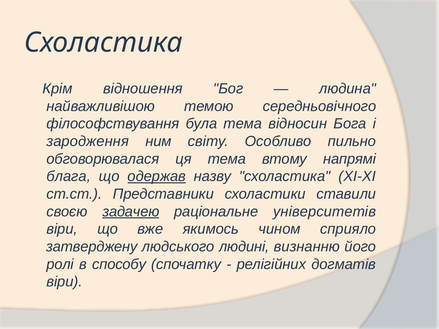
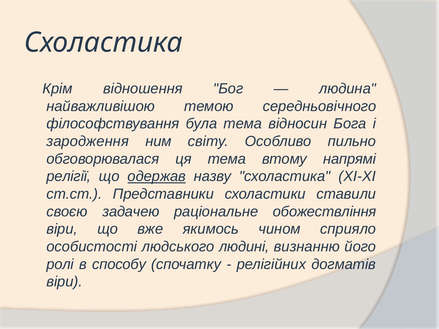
блага: блага -> релігії (69, 177)
задачею underline: present -> none (131, 212)
університетів: університетів -> обожествління (325, 212)
затверджену: затверджену -> особистості (92, 247)
